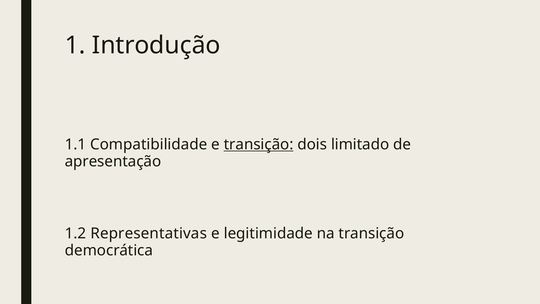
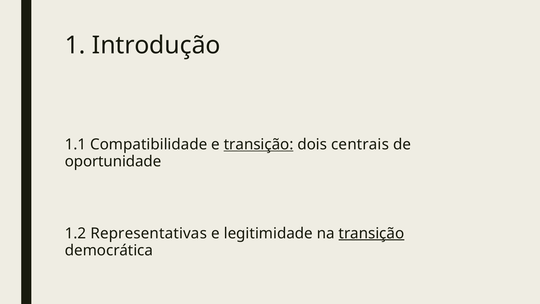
limitado: limitado -> centrais (360, 144)
apresentação: apresentação -> oportunidade (113, 161)
transição underline: none -> present (371, 233)
